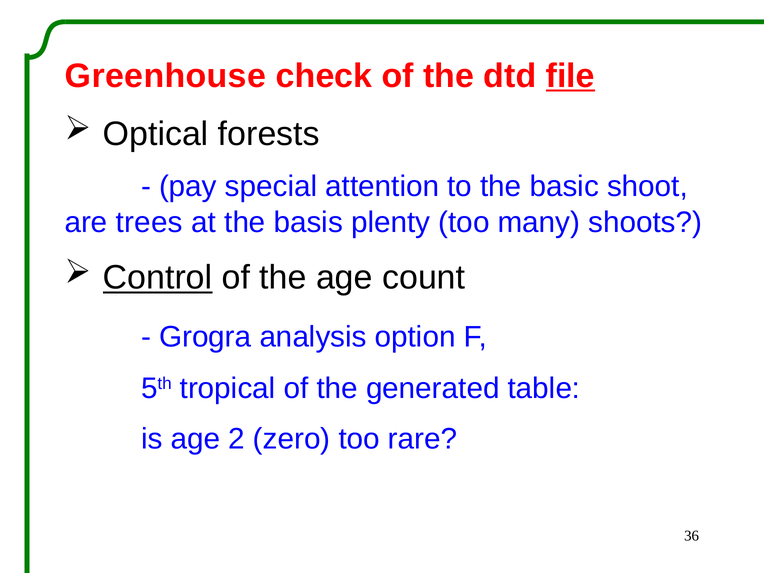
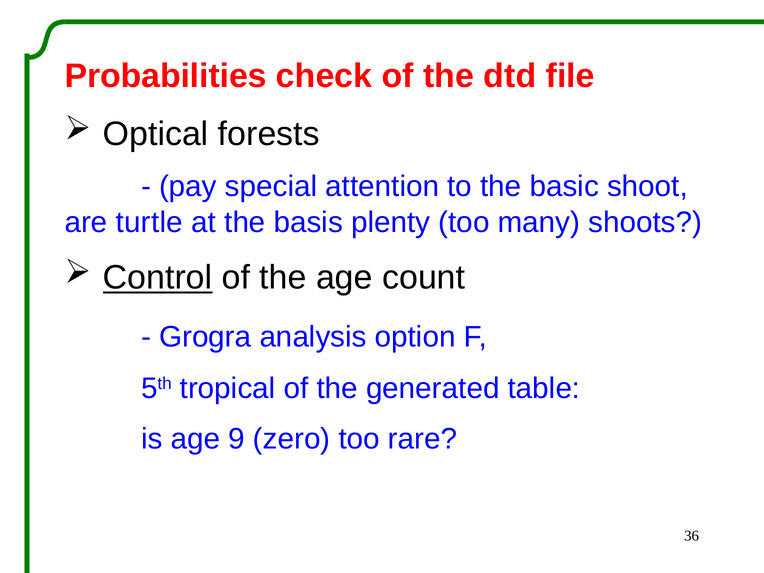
Greenhouse: Greenhouse -> Probabilities (166, 76)
file underline: present -> none (570, 76)
trees: trees -> turtle (149, 222)
2: 2 -> 9 (237, 439)
